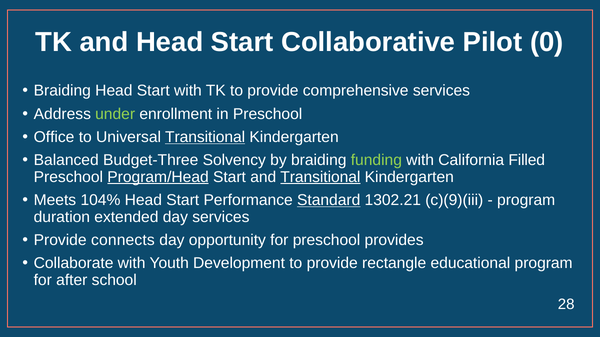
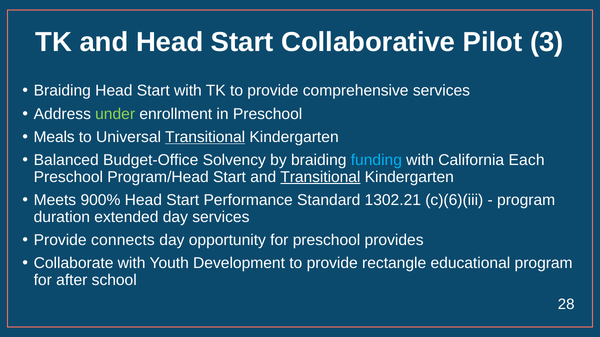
0: 0 -> 3 (547, 42)
Office: Office -> Meals (54, 137)
Budget-Three: Budget-Three -> Budget-Office (151, 160)
funding colour: light green -> light blue (376, 160)
Filled: Filled -> Each (527, 160)
Program/Head underline: present -> none (158, 177)
104%: 104% -> 900% (100, 200)
Standard underline: present -> none (329, 200)
c)(9)(iii: c)(9)(iii -> c)(6)(iii (454, 200)
